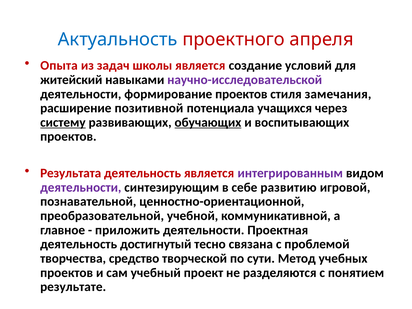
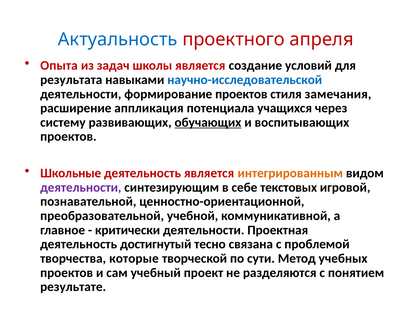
житейский: житейский -> результата (71, 80)
научно-исследовательской colour: purple -> blue (245, 80)
позитивной: позитивной -> аппликация (149, 108)
систему underline: present -> none (63, 122)
Результата: Результата -> Школьные (71, 173)
интегрированным colour: purple -> orange (290, 173)
развитию: развитию -> текстовых (289, 187)
приложить: приложить -> критически (128, 230)
средство: средство -> которые (134, 258)
